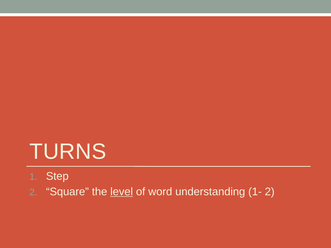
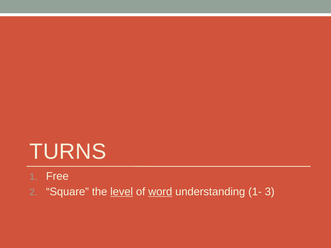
Step: Step -> Free (57, 177)
word underline: none -> present (160, 192)
1- 2: 2 -> 3 (270, 192)
